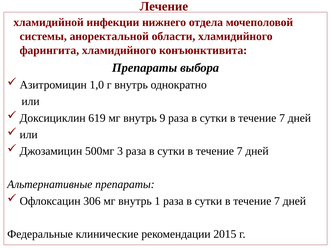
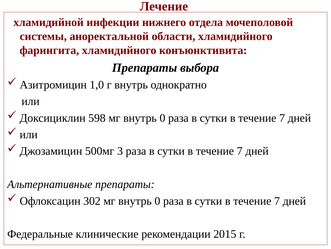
619: 619 -> 598 (97, 118)
9: 9 -> 0 (162, 118)
306: 306 -> 302 (92, 200)
1: 1 -> 0 (157, 200)
